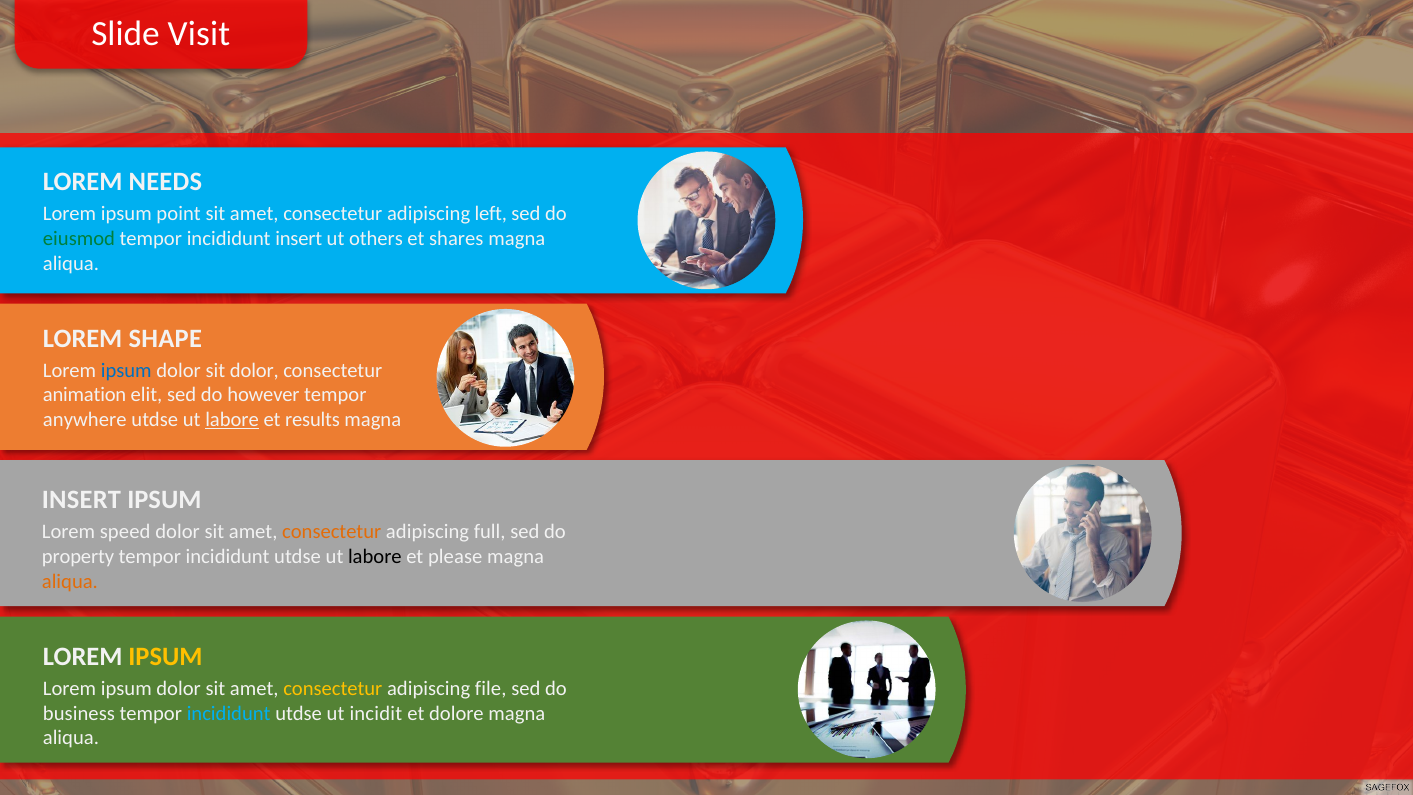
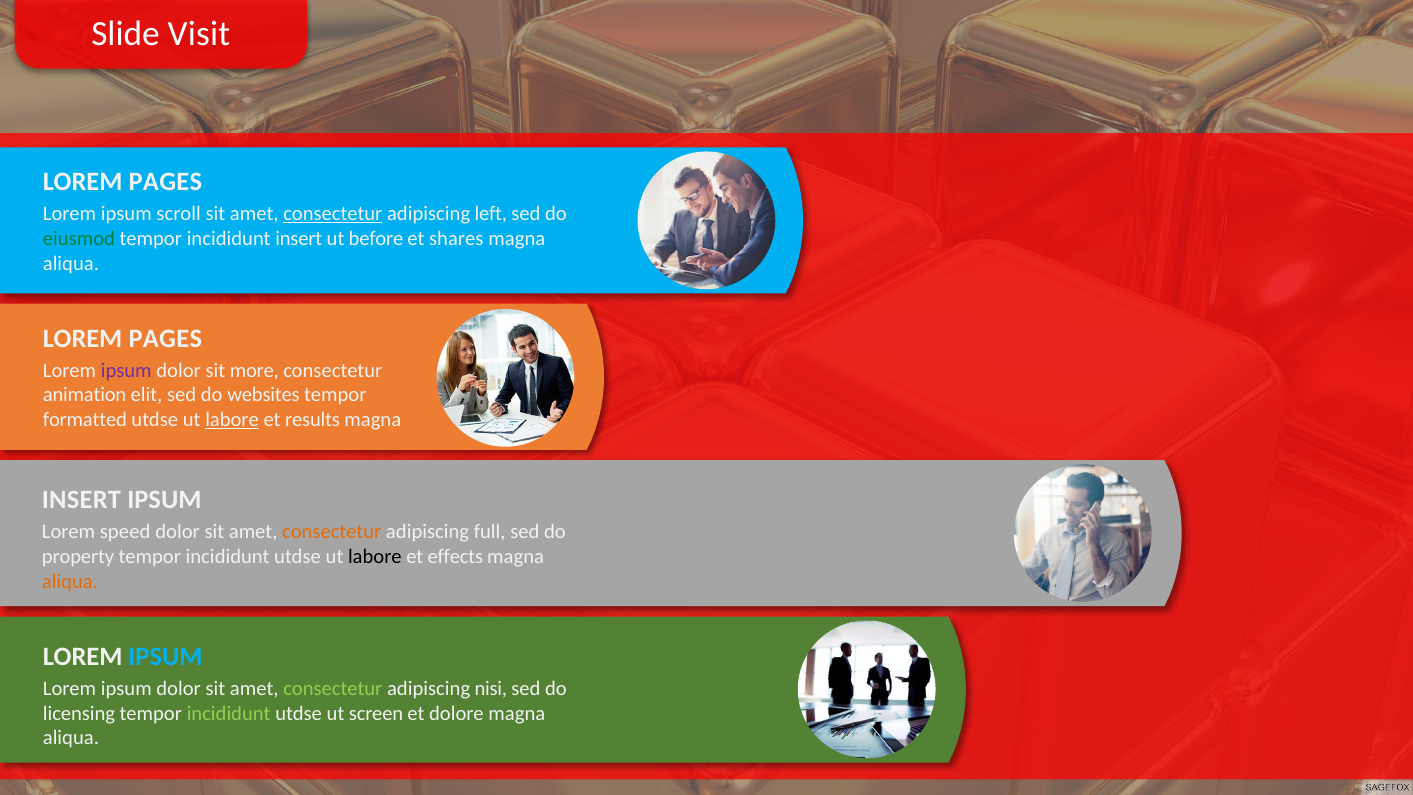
NEEDS: NEEDS -> PAGES (165, 182)
point: point -> scroll (179, 214)
consectetur underline: none -> present (333, 214)
others: others -> before (376, 239)
SHAPE: SHAPE -> PAGES (165, 338)
ipsum colour: blue -> purple (126, 370)
sit dolor: dolor -> more (254, 370)
however: however -> websites (264, 395)
anywhere: anywhere -> formatted (85, 420)
please: please -> effects (455, 557)
IPSUM colour: yellow -> light blue (165, 656)
consectetur colour: yellow -> light green (333, 688)
file: file -> nisi (491, 688)
business: business -> licensing (79, 713)
incididunt colour: light blue -> light green (229, 713)
incidit: incidit -> screen (376, 713)
